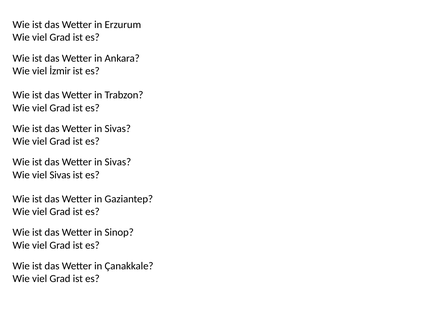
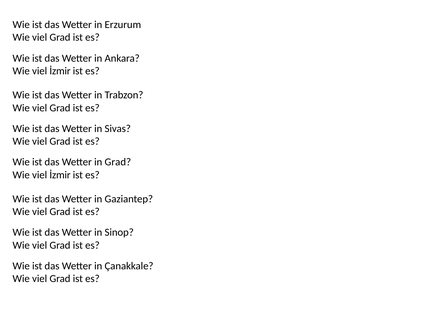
Sivas: Sivas -> Grad (118, 162)
Sivas: Sivas -> İzmir (60, 175)
